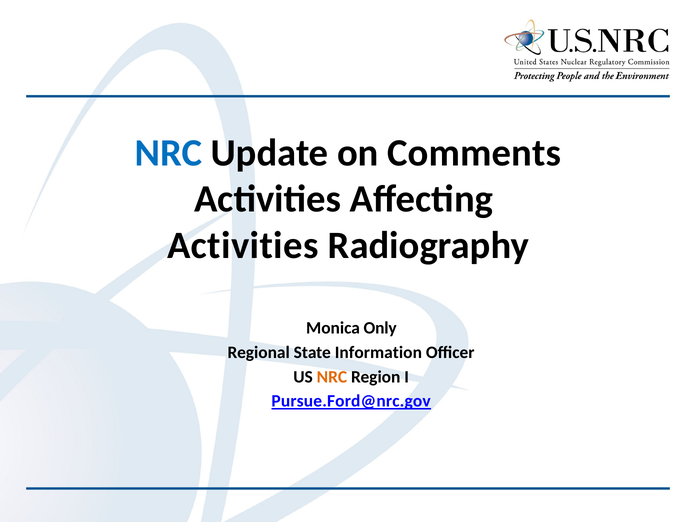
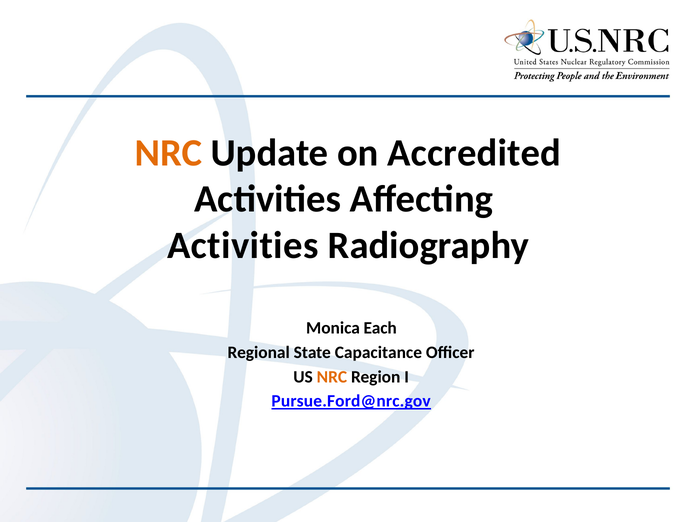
NRC colour: blue -> orange (168, 153)
Comments: Comments -> Accredited (474, 153)
Only: Only -> Each (380, 328)
Information: Information -> Capacitance (378, 353)
